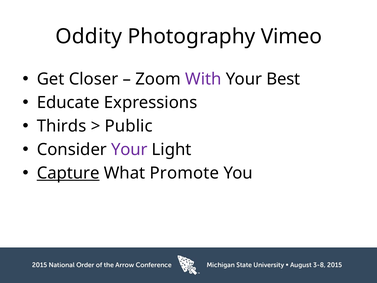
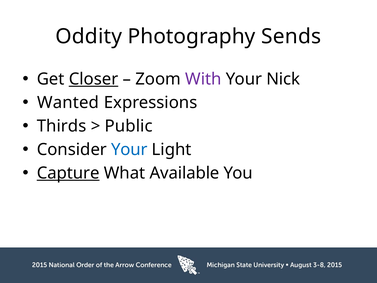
Vimeo: Vimeo -> Sends (291, 36)
Closer underline: none -> present (94, 79)
Best: Best -> Nick (283, 79)
Educate: Educate -> Wanted (68, 103)
Your colour: purple -> blue (129, 149)
Promote: Promote -> Available (185, 173)
